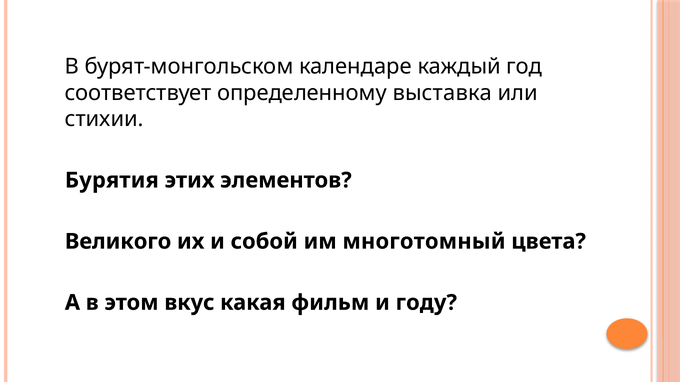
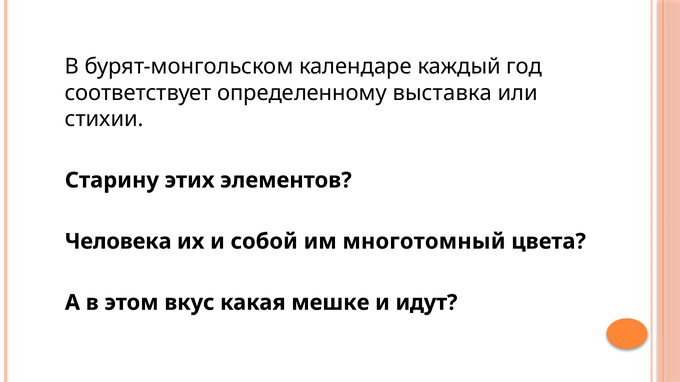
Бурятия: Бурятия -> Старину (112, 181)
Великого: Великого -> Человека (118, 242)
фильм: фильм -> мешке (330, 303)
году: году -> идут (426, 303)
